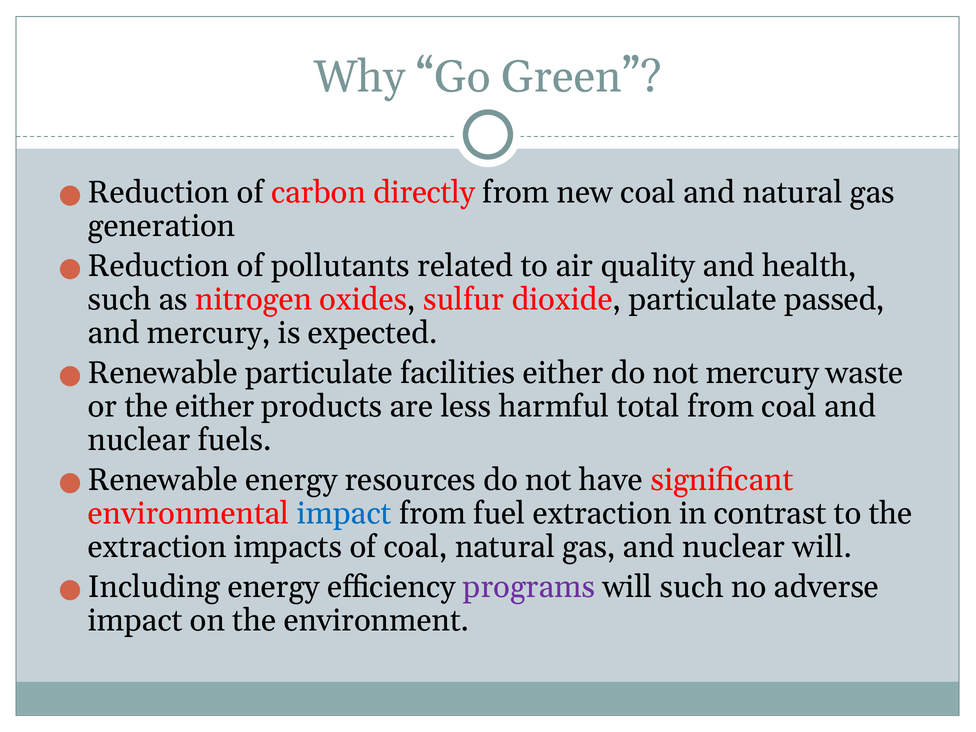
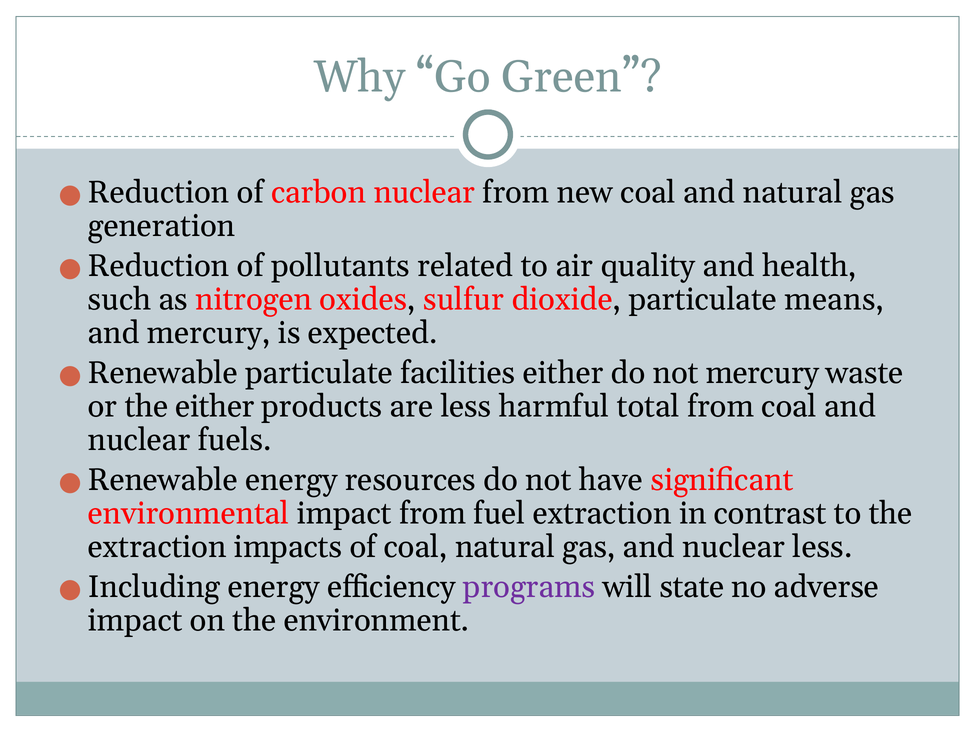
carbon directly: directly -> nuclear (424, 192)
passed: passed -> means (834, 299)
impact colour: blue -> black (344, 514)
nuclear will: will -> less (822, 547)
will such: such -> state (692, 587)
